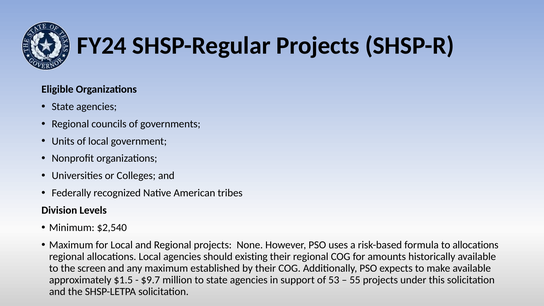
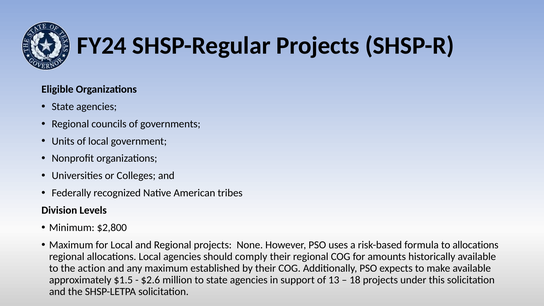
$2,540: $2,540 -> $2,800 (112, 228)
existing: existing -> comply (251, 257)
screen: screen -> action (91, 268)
$9.7: $9.7 -> $2.6 (150, 280)
53: 53 -> 13 (334, 280)
55: 55 -> 18 (355, 280)
